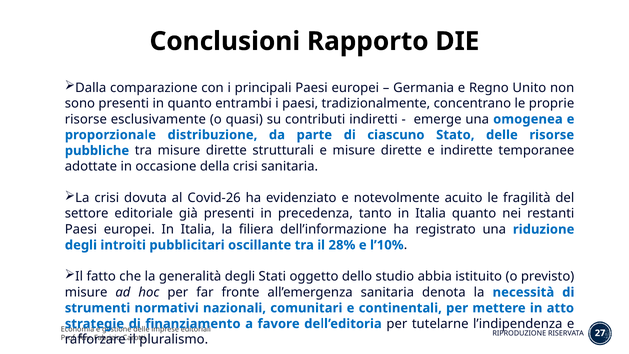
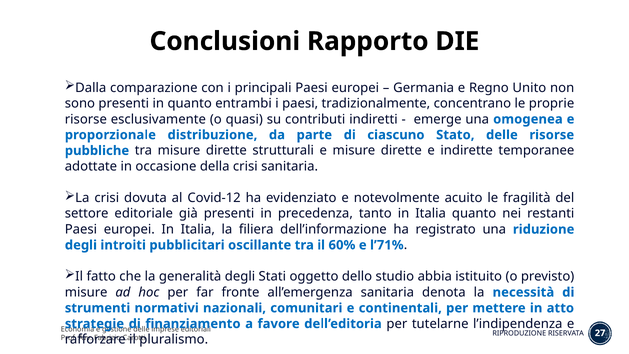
Covid-26: Covid-26 -> Covid-12 (214, 198)
28%: 28% -> 60% (342, 245)
l’10%: l’10% -> l’71% (387, 245)
